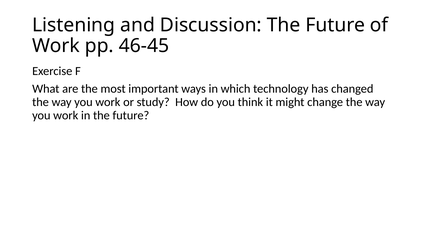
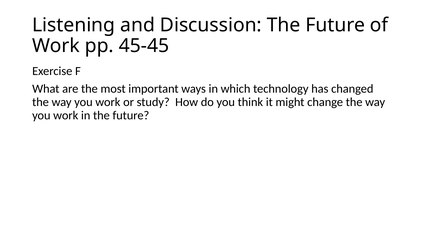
46-45: 46-45 -> 45-45 (144, 46)
